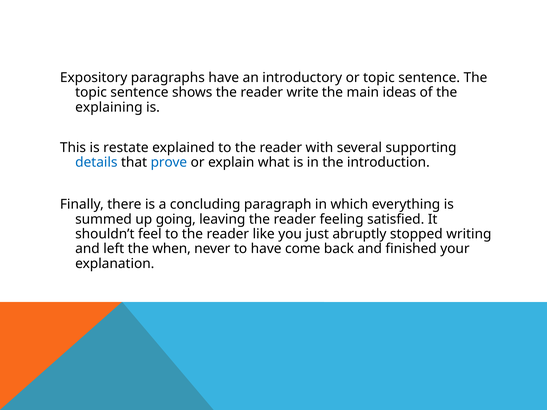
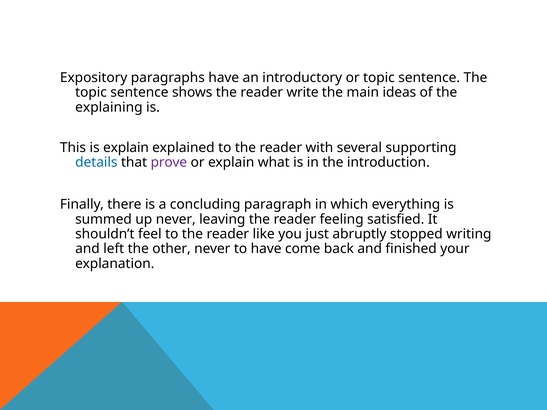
is restate: restate -> explain (126, 148)
prove colour: blue -> purple (169, 162)
up going: going -> never (176, 219)
when: when -> other (172, 249)
